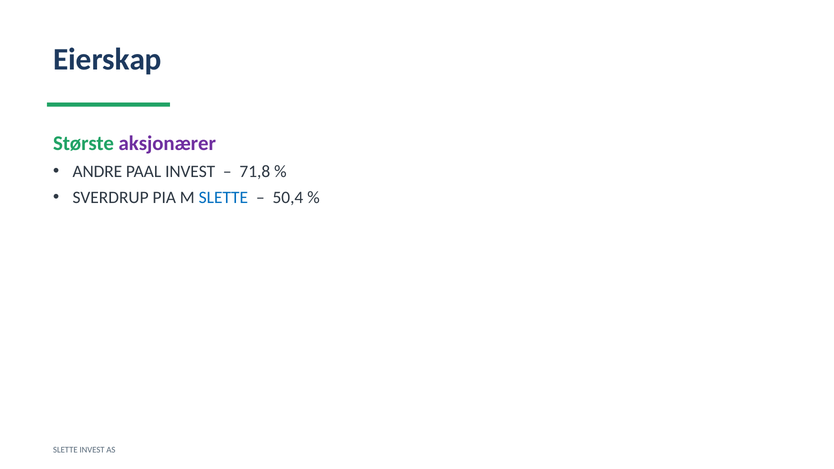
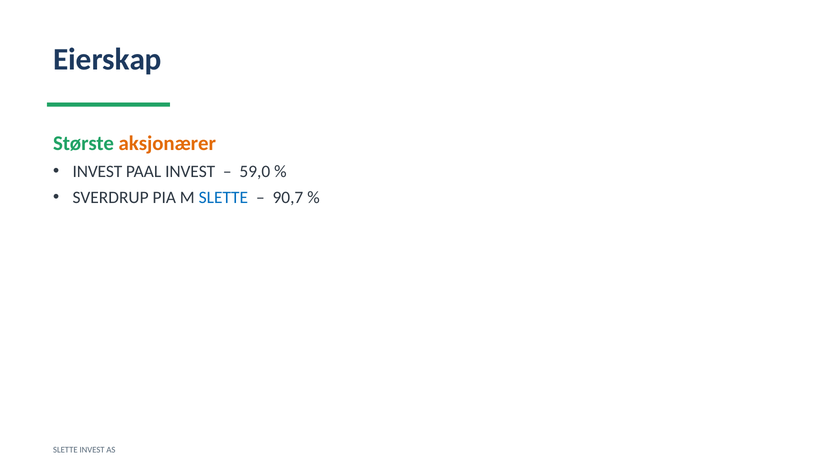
aksjonærer colour: purple -> orange (167, 144)
ANDRE: ANDRE -> INVEST (97, 171)
71,8: 71,8 -> 59,0 (255, 171)
50,4: 50,4 -> 90,7 (288, 198)
